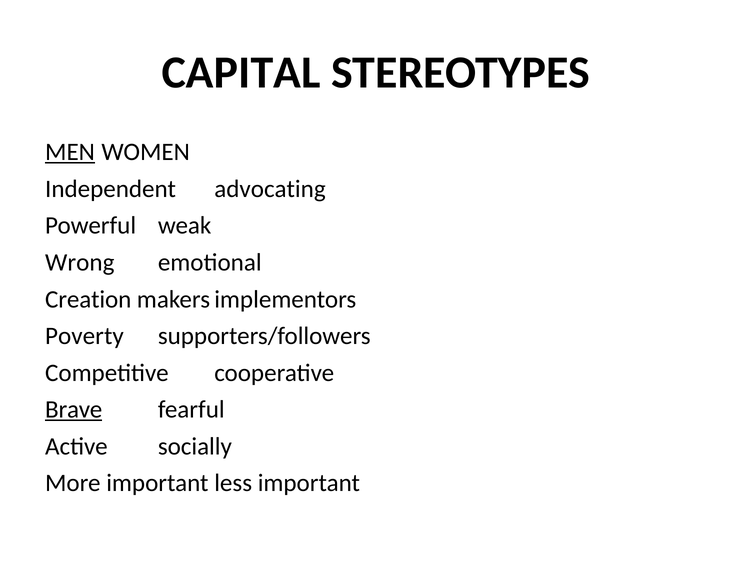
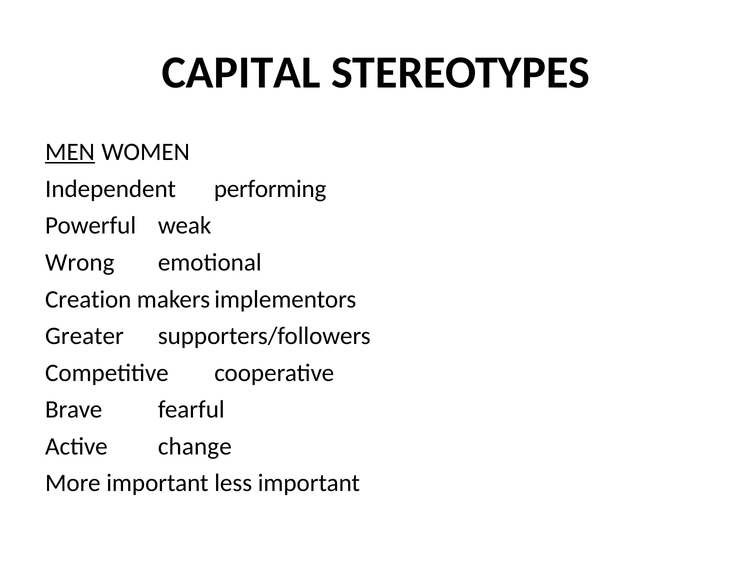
advocating: advocating -> performing (270, 189)
Poverty: Poverty -> Greater (84, 336)
Brave underline: present -> none (74, 410)
socially: socially -> change (195, 446)
